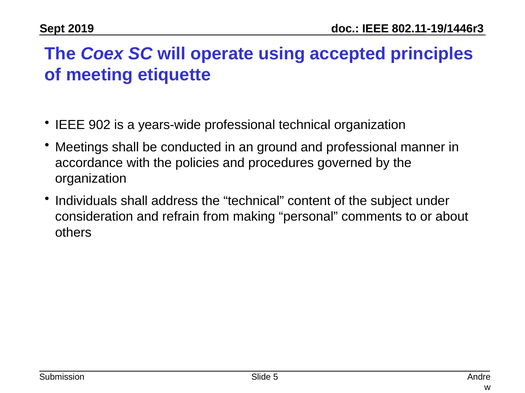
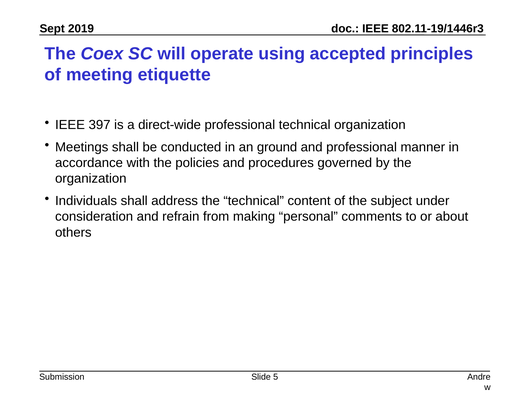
902: 902 -> 397 (100, 125)
years-wide: years-wide -> direct-wide (170, 125)
